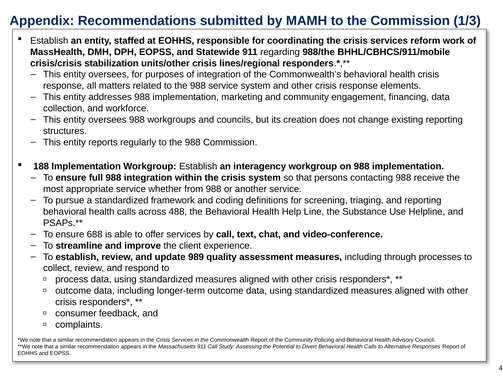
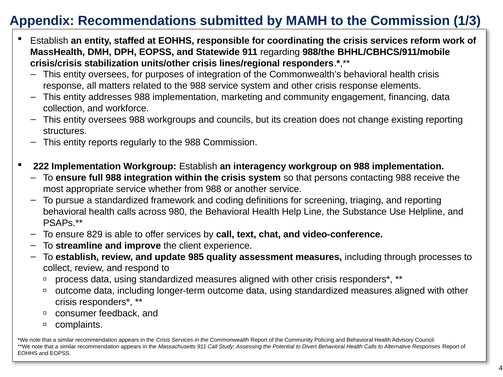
188: 188 -> 222 (41, 167)
488: 488 -> 980 (178, 212)
688: 688 -> 829 (95, 234)
989: 989 -> 985 (196, 257)
